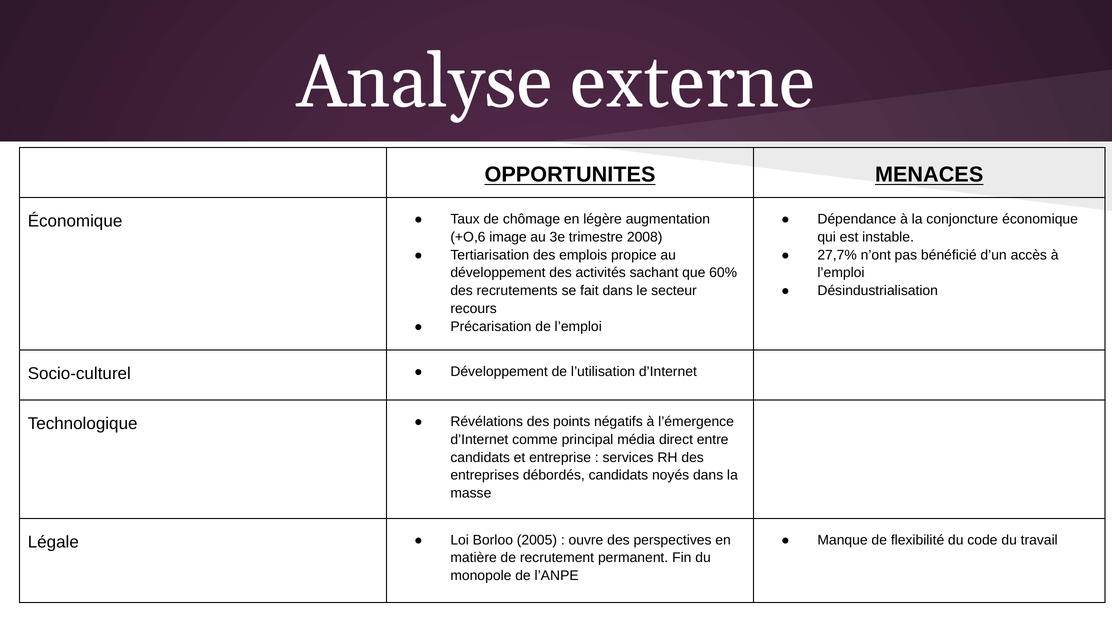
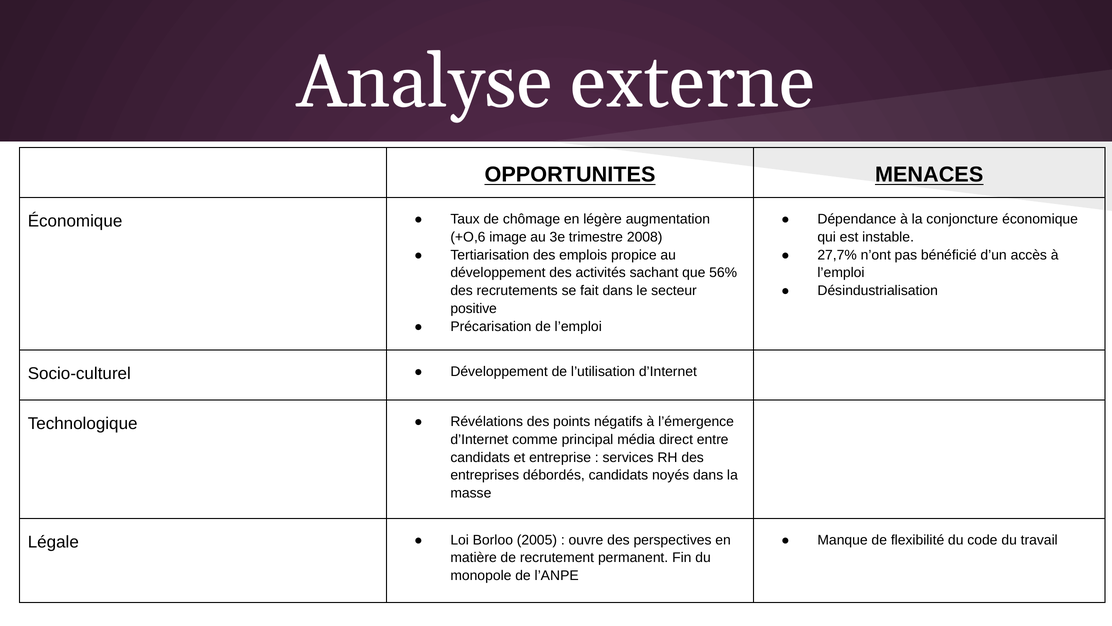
60%: 60% -> 56% (723, 273)
recours: recours -> positive (474, 308)
